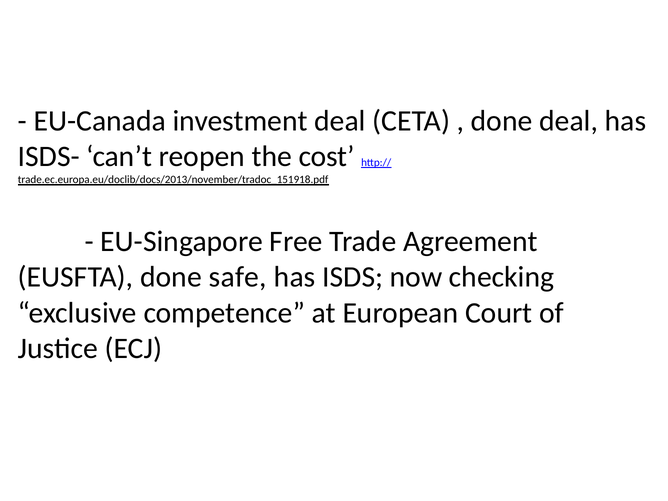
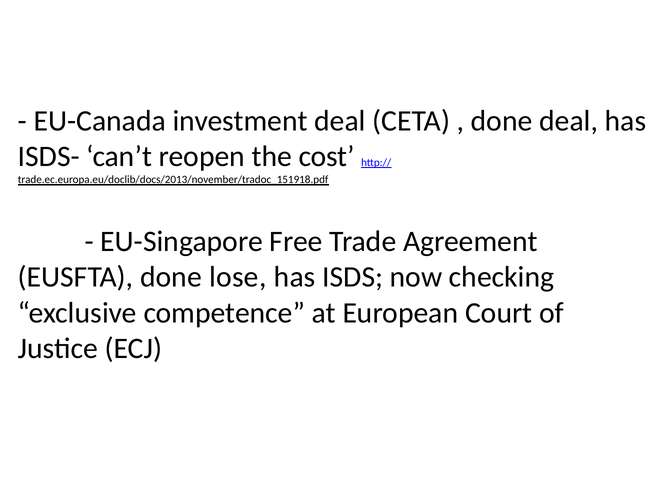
safe: safe -> lose (238, 277)
